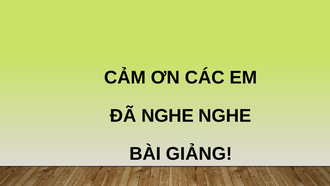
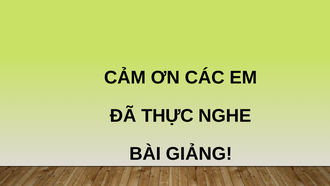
ĐÃ NGHE: NGHE -> THỰC (168, 116)
